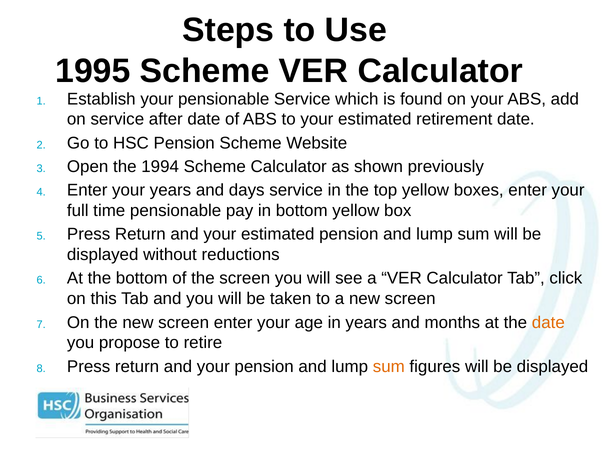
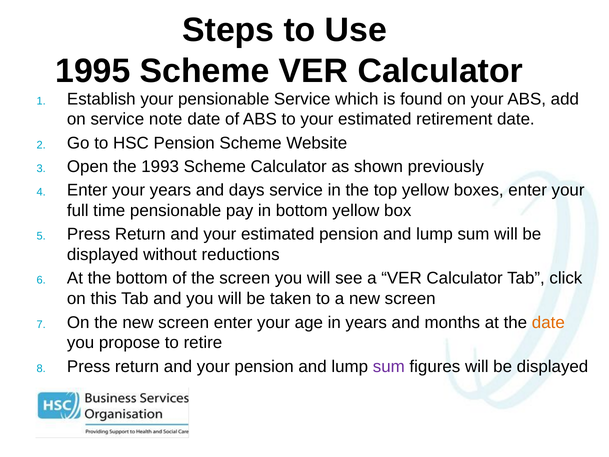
after: after -> note (166, 119)
1994: 1994 -> 1993 (160, 167)
sum colour: orange -> purple (389, 366)
